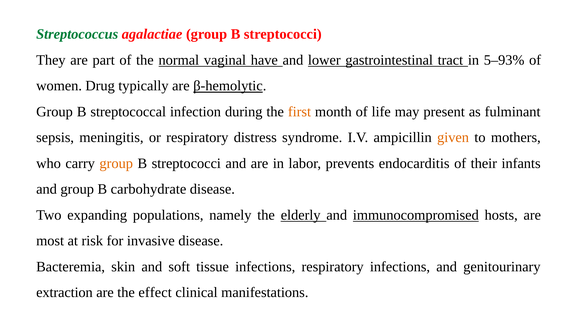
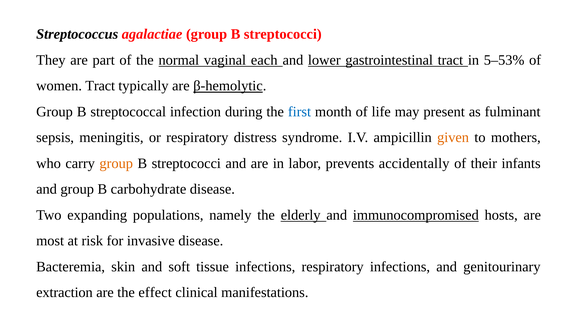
Streptococcus colour: green -> black (77, 34)
have: have -> each (264, 60)
5–93%: 5–93% -> 5–53% (504, 60)
women Drug: Drug -> Tract (100, 86)
first colour: orange -> blue (299, 112)
endocarditis: endocarditis -> accidentally (414, 163)
